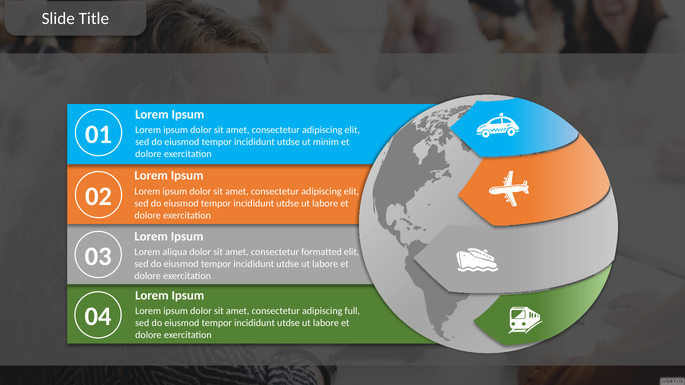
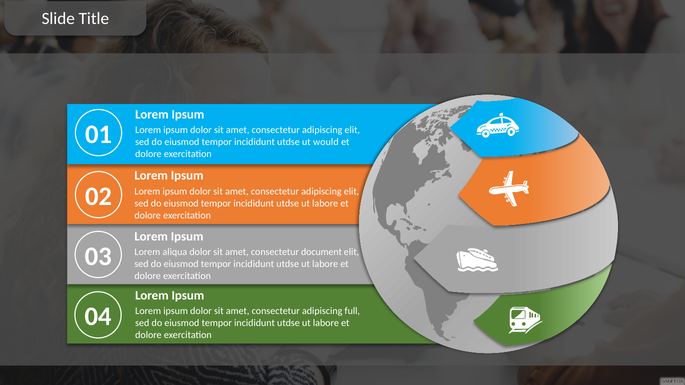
minim: minim -> would (326, 142)
formatted: formatted -> document (321, 252)
